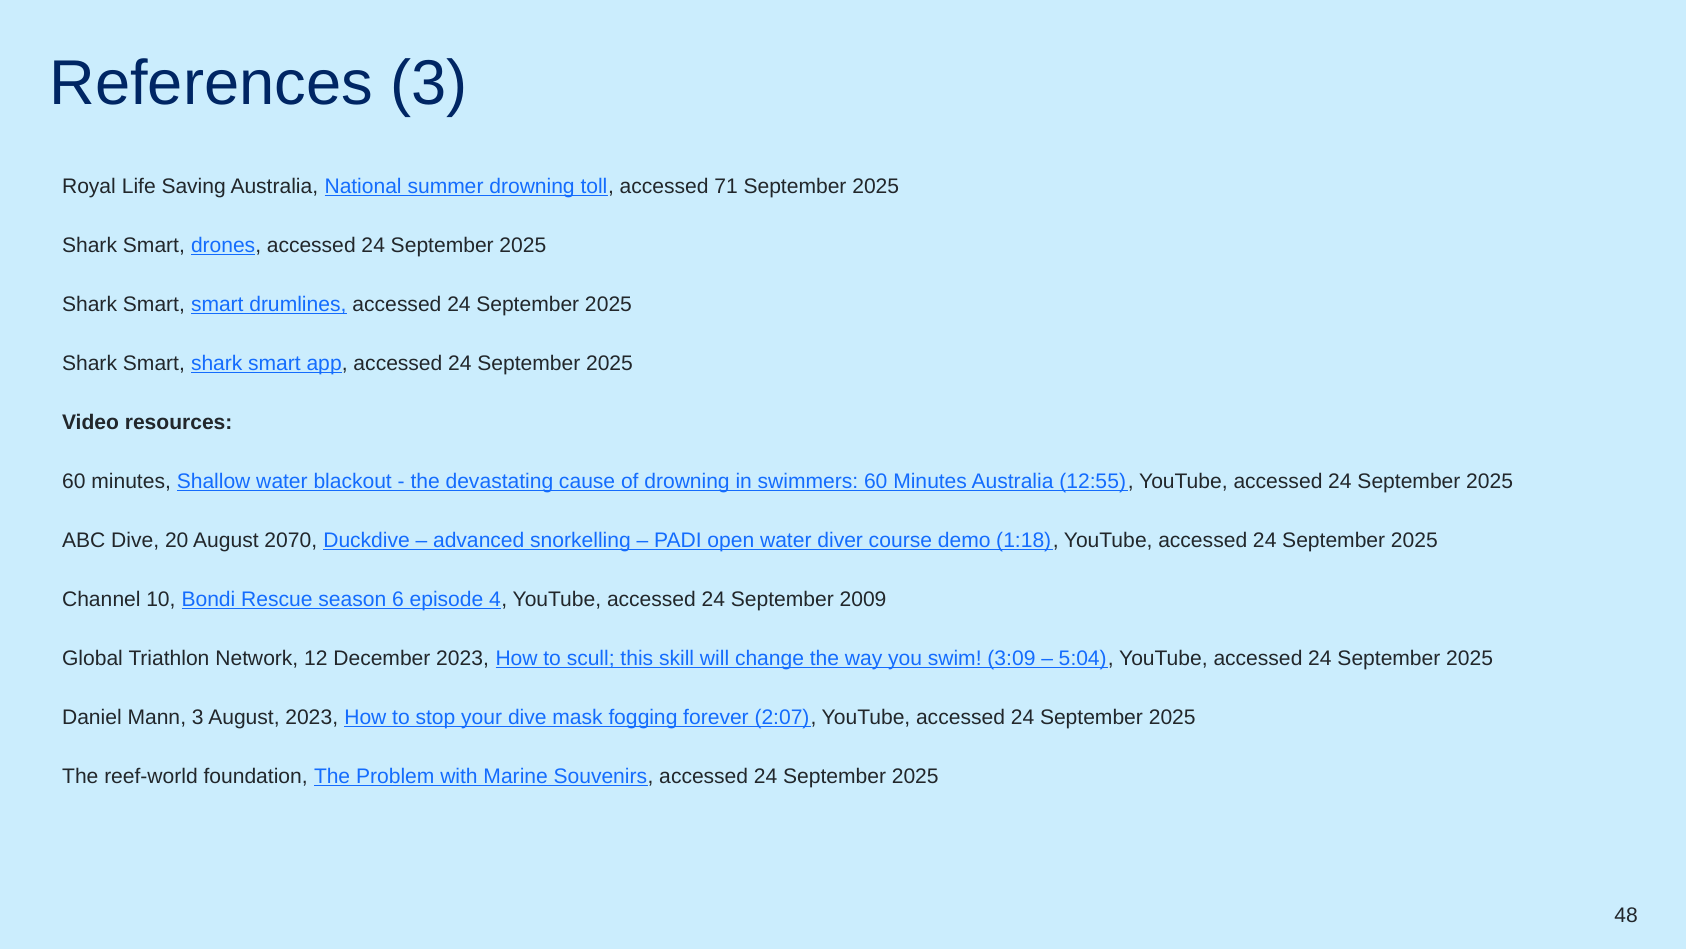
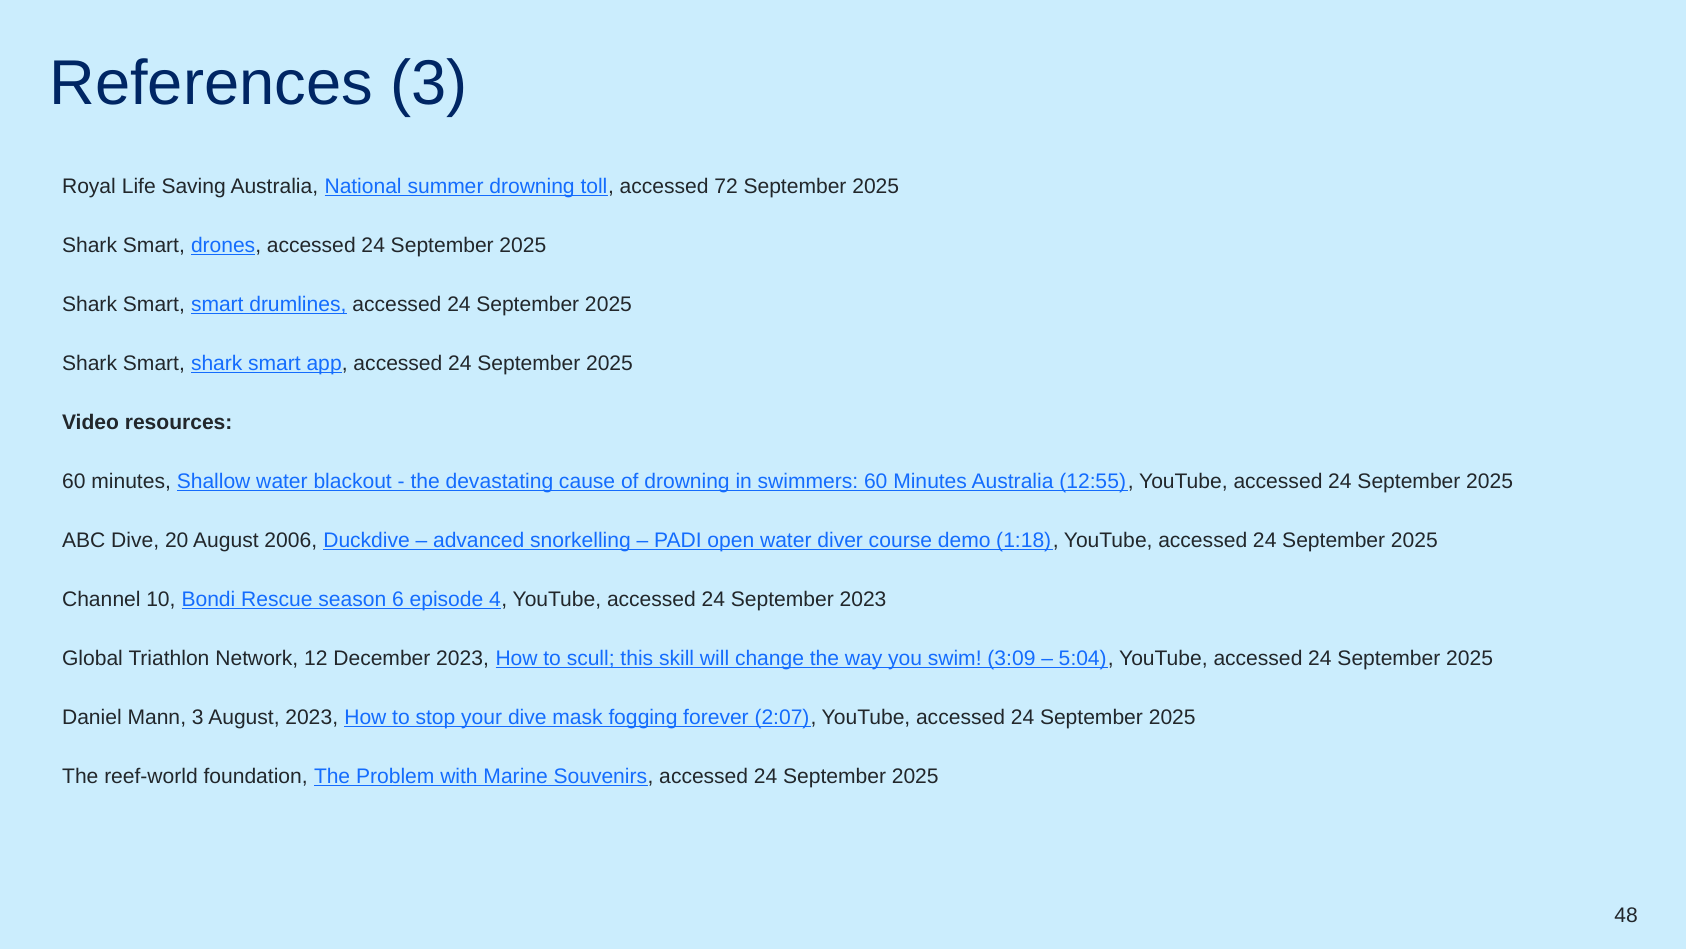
71: 71 -> 72 (726, 186)
2070: 2070 -> 2006 (291, 540)
September 2009: 2009 -> 2023 (863, 599)
